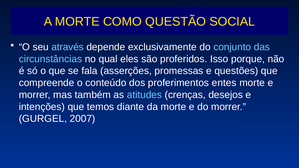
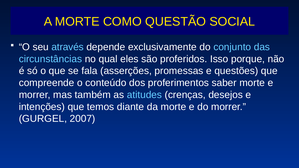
entes: entes -> saber (224, 83)
